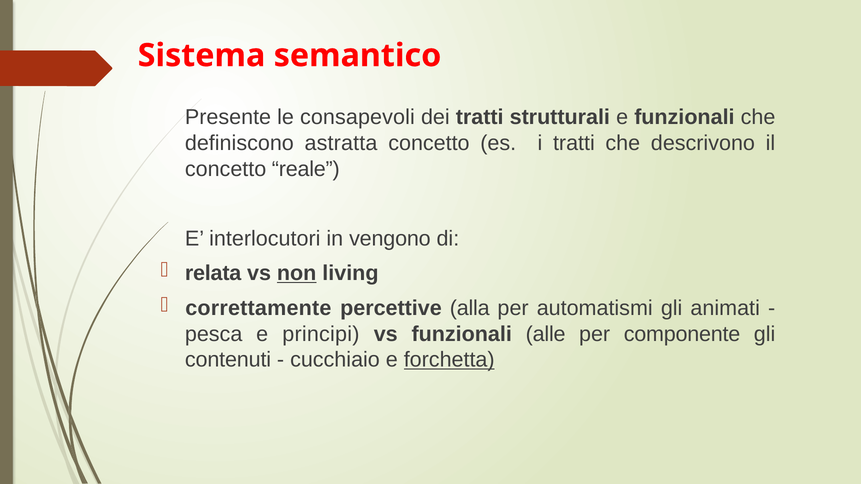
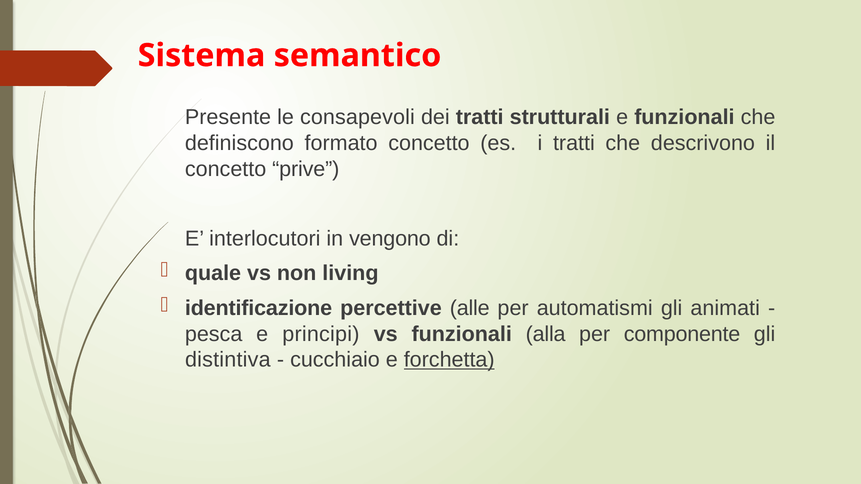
astratta: astratta -> formato (341, 143)
reale: reale -> prive (306, 169)
relata: relata -> quale (213, 274)
non underline: present -> none (297, 274)
correttamente: correttamente -> identificazione (259, 308)
alla: alla -> alle (470, 308)
alle: alle -> alla (546, 334)
contenuti: contenuti -> distintiva (228, 360)
